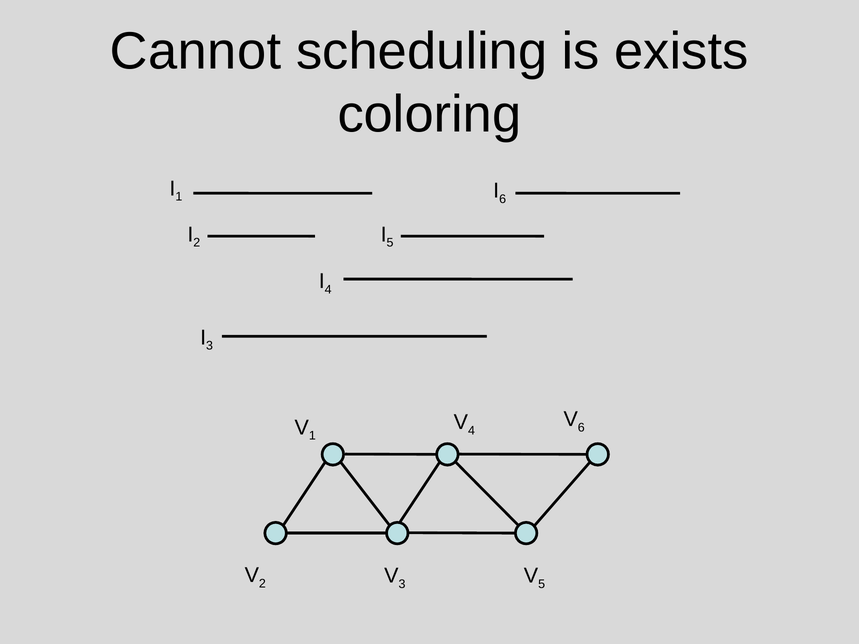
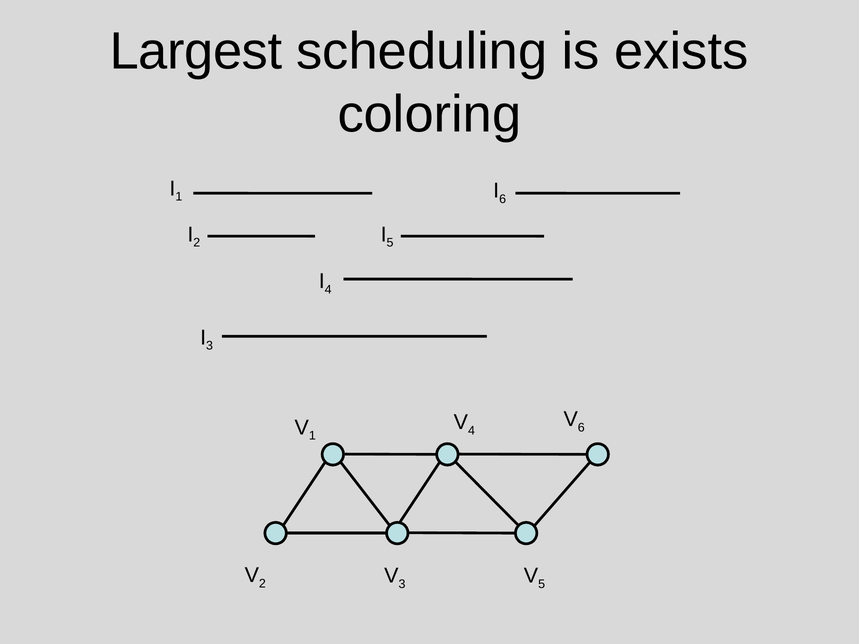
Cannot: Cannot -> Largest (196, 52)
